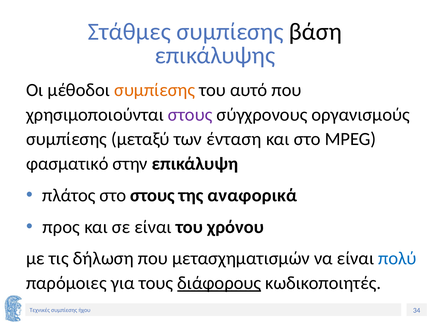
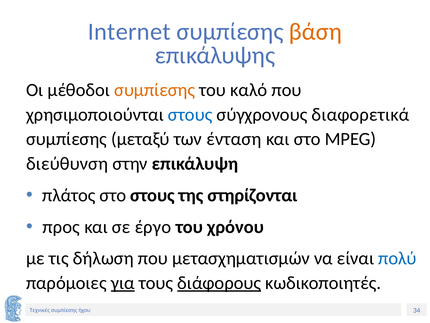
Στάθμες: Στάθμες -> Internet (129, 32)
βάση colour: black -> orange (315, 32)
αυτό: αυτό -> καλό (249, 90)
στους colour: purple -> blue (190, 114)
οργανισμούς: οργανισμούς -> διαφορετικά (360, 114)
φασματικό: φασματικό -> διεύθυνση (67, 163)
αναφορικά: αναφορικά -> στηρίζονται (252, 195)
σε είναι: είναι -> έργο (153, 227)
για underline: none -> present (123, 283)
